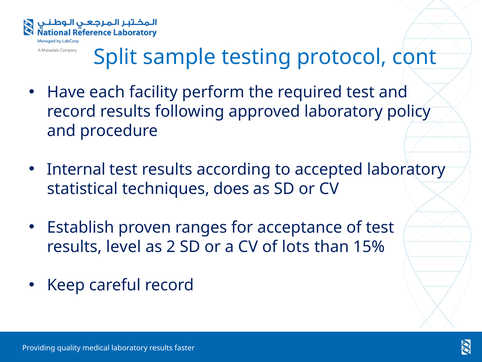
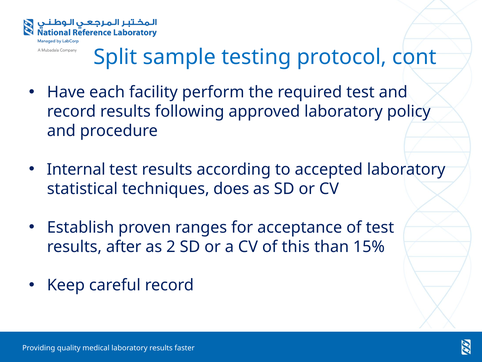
level: level -> after (124, 246)
lots: lots -> this (296, 246)
